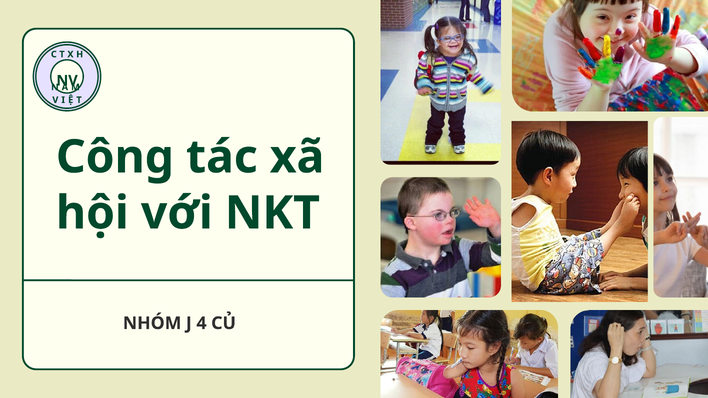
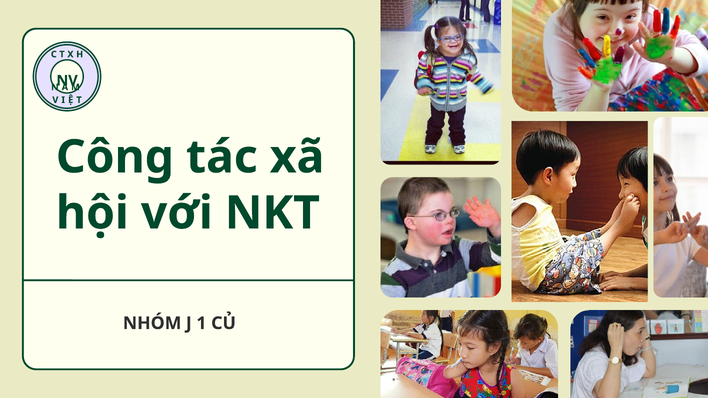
4: 4 -> 1 (201, 323)
